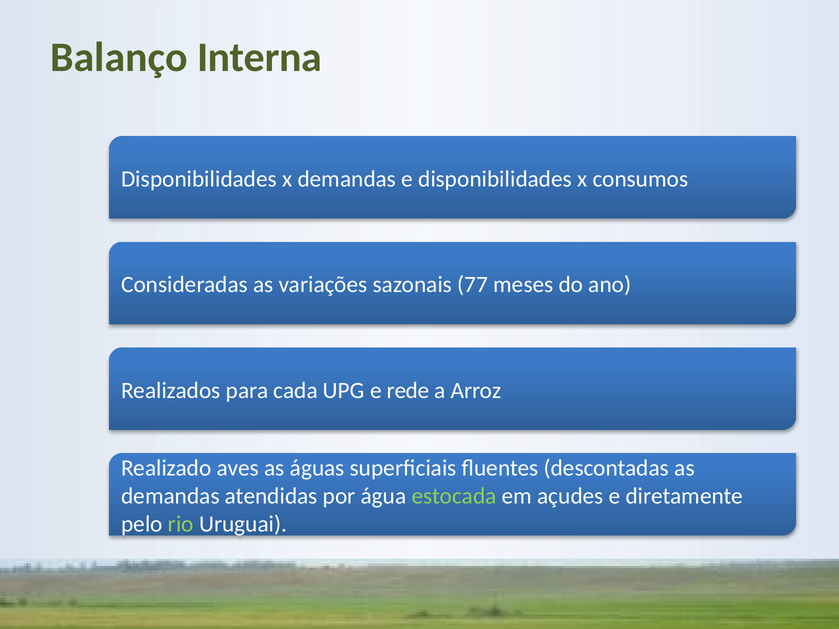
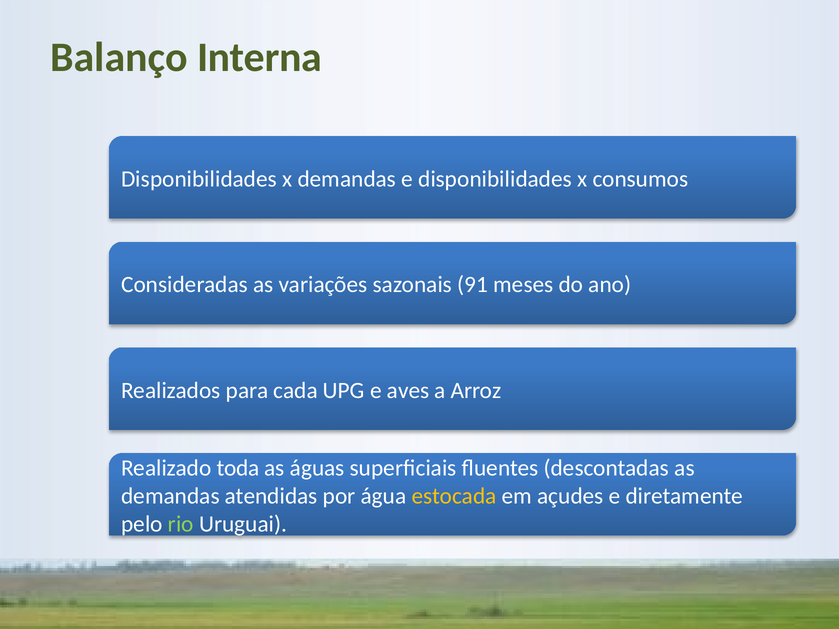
77: 77 -> 91 (473, 285)
rede: rede -> aves (408, 391)
aves: aves -> toda (238, 468)
estocada colour: light green -> yellow (454, 496)
